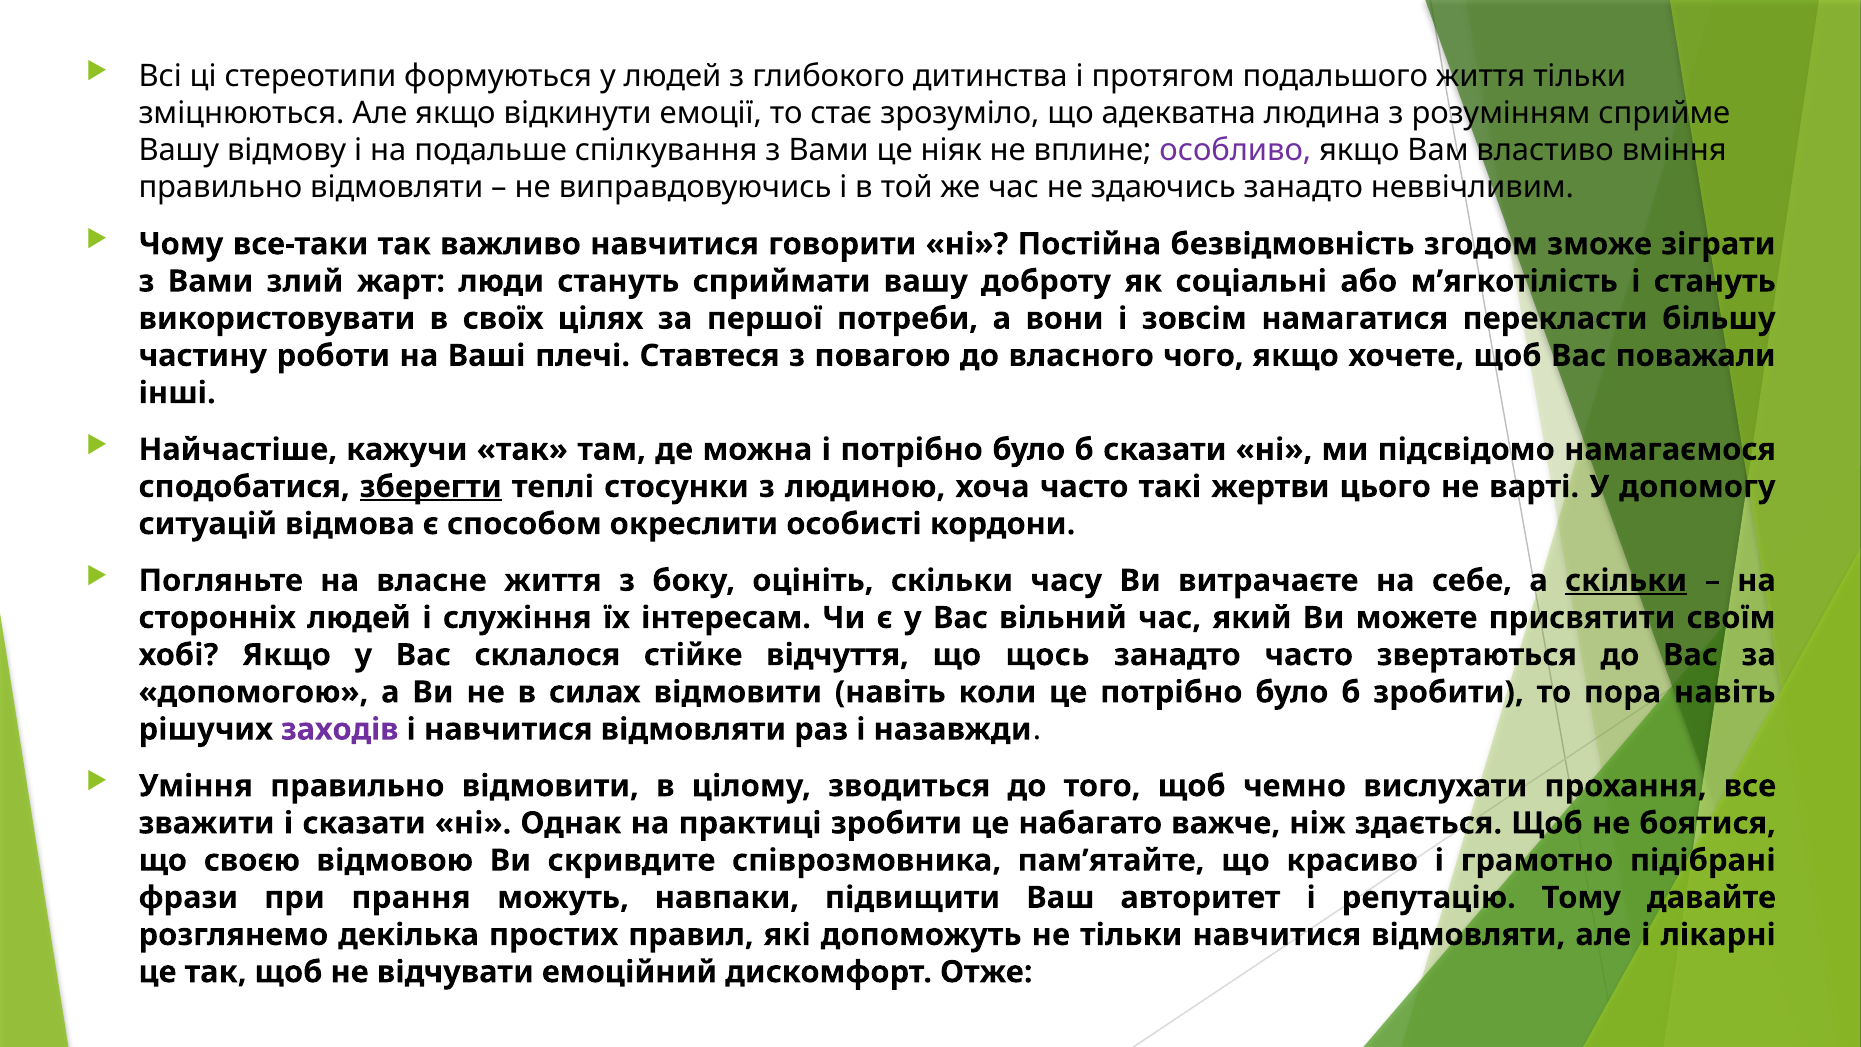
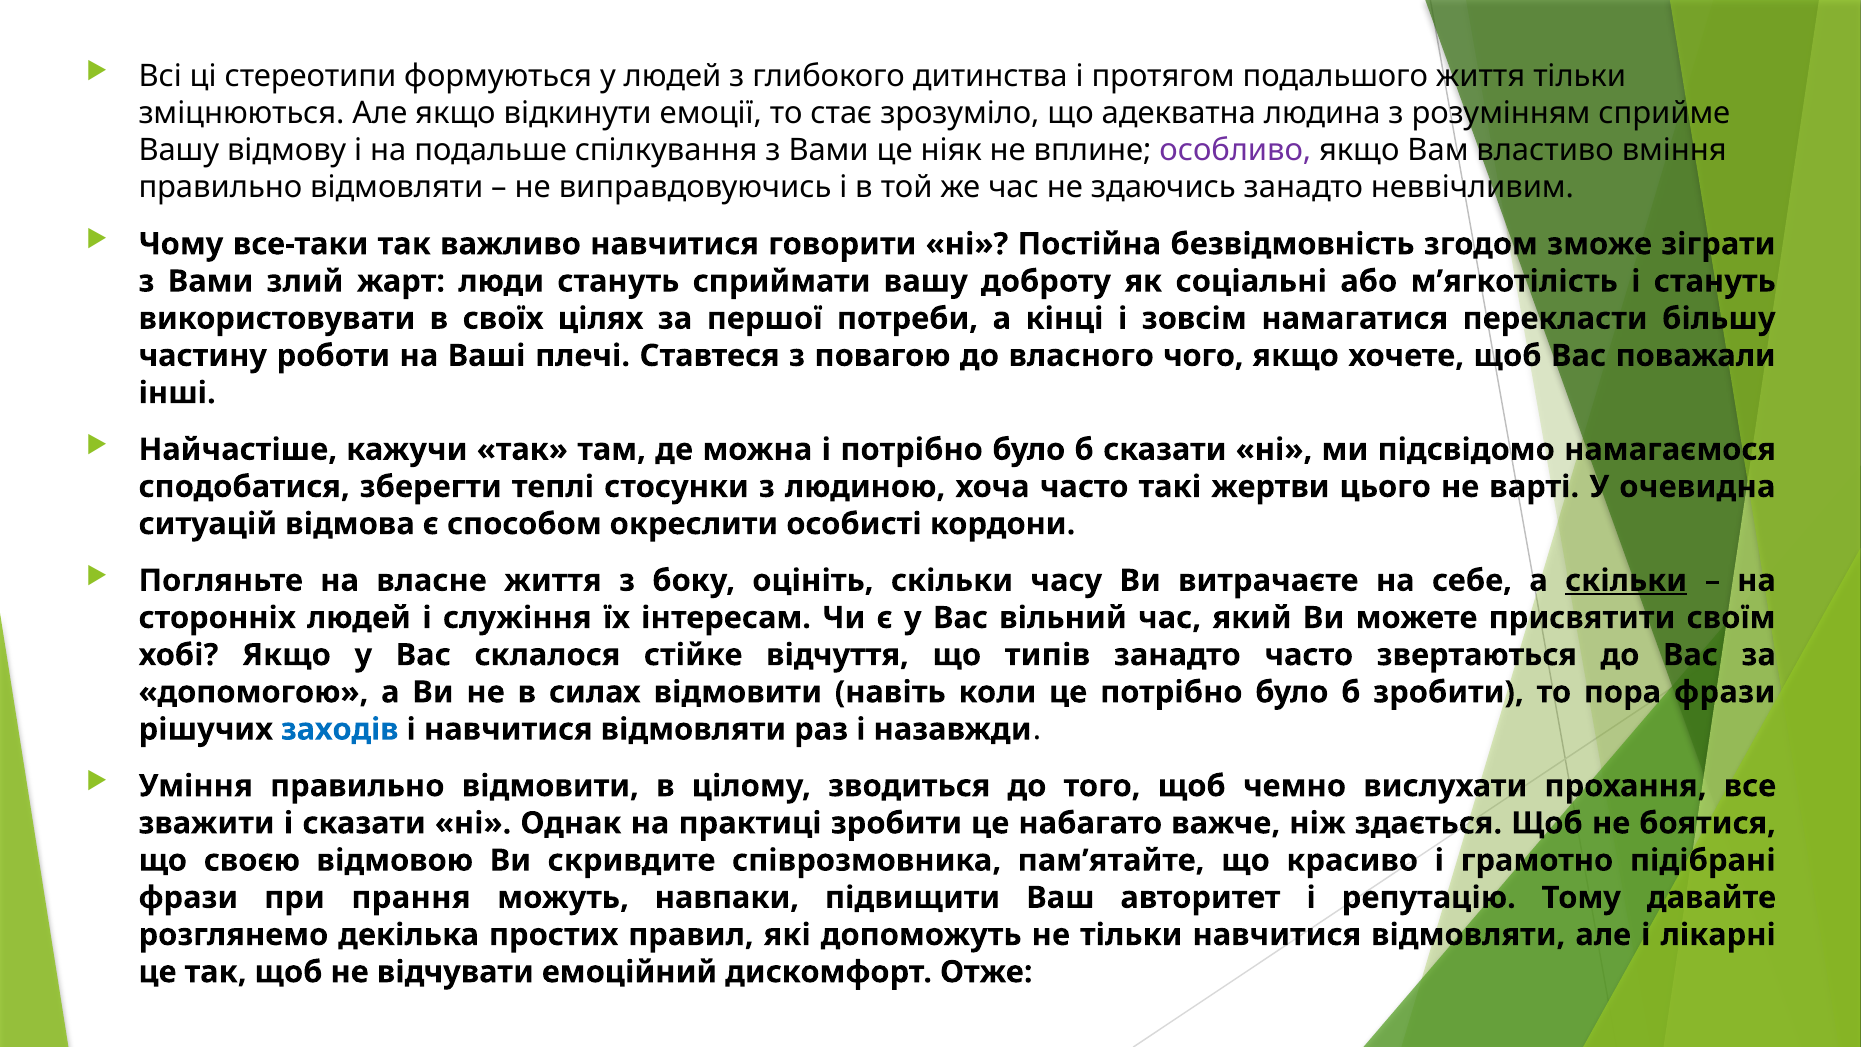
вони: вони -> кінці (1065, 318)
зберегти underline: present -> none (431, 487)
допомогу: допомогу -> очевидна (1697, 487)
щось: щось -> типів (1047, 655)
пора навіть: навіть -> фрази (1725, 692)
заходів colour: purple -> blue (340, 729)
